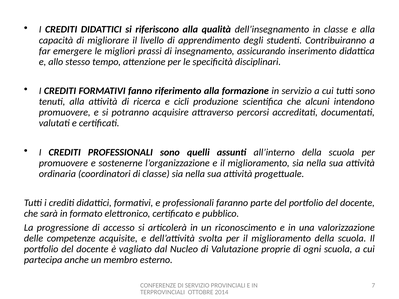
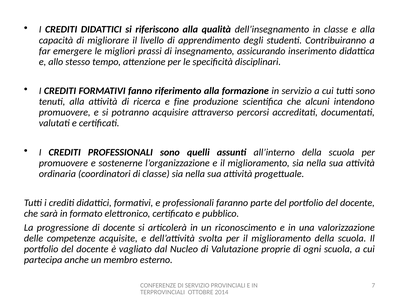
cicli: cicli -> fine (181, 102)
di accesso: accesso -> docente (119, 228)
